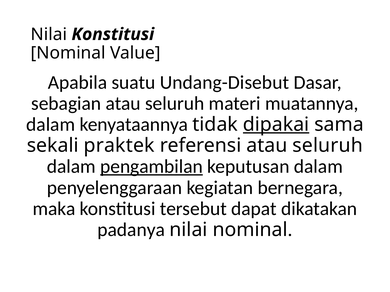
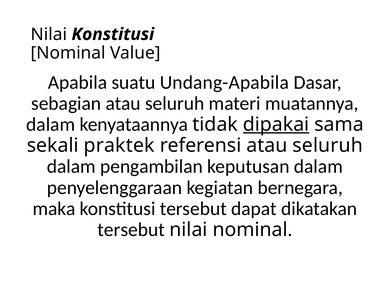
Undang-Disebut: Undang-Disebut -> Undang-Apabila (224, 83)
pengambilan underline: present -> none (151, 167)
padanya: padanya -> tersebut (131, 230)
